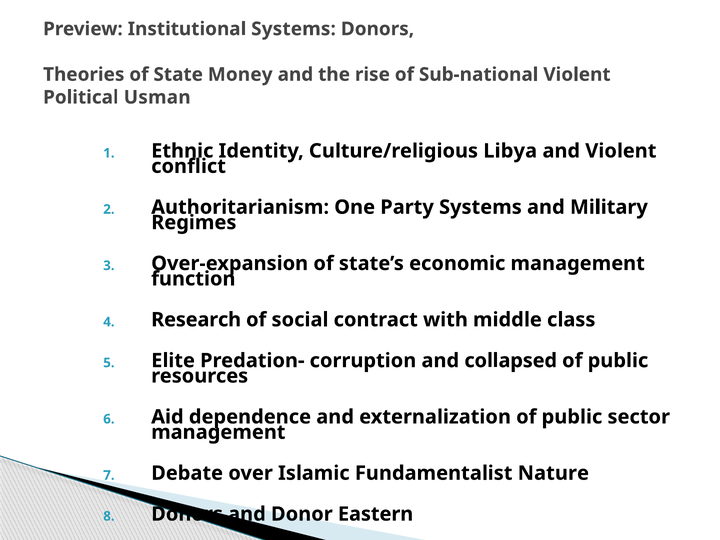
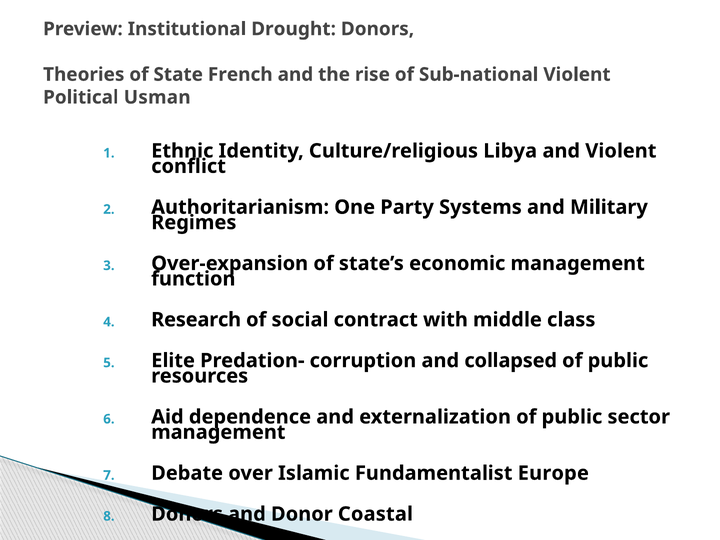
Institutional Systems: Systems -> Drought (294, 29)
Money: Money -> French (240, 75)
Nature: Nature -> Europe (553, 473)
Eastern: Eastern -> Coastal (375, 514)
